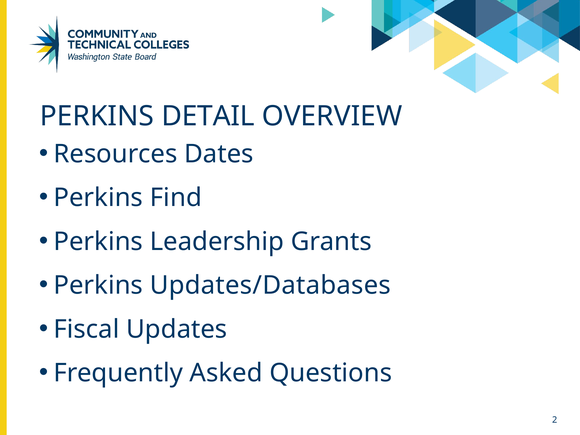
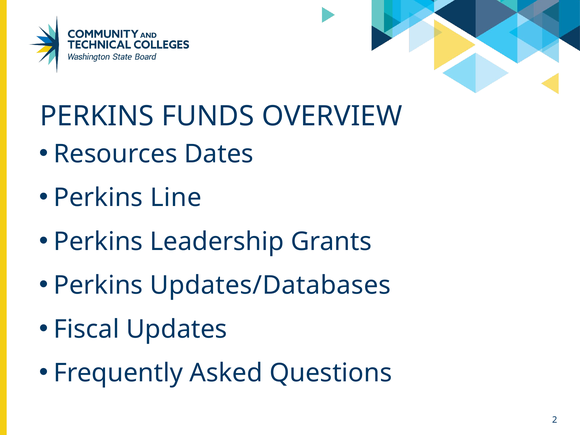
DETAIL: DETAIL -> FUNDS (208, 116)
Find: Find -> Line (176, 198)
